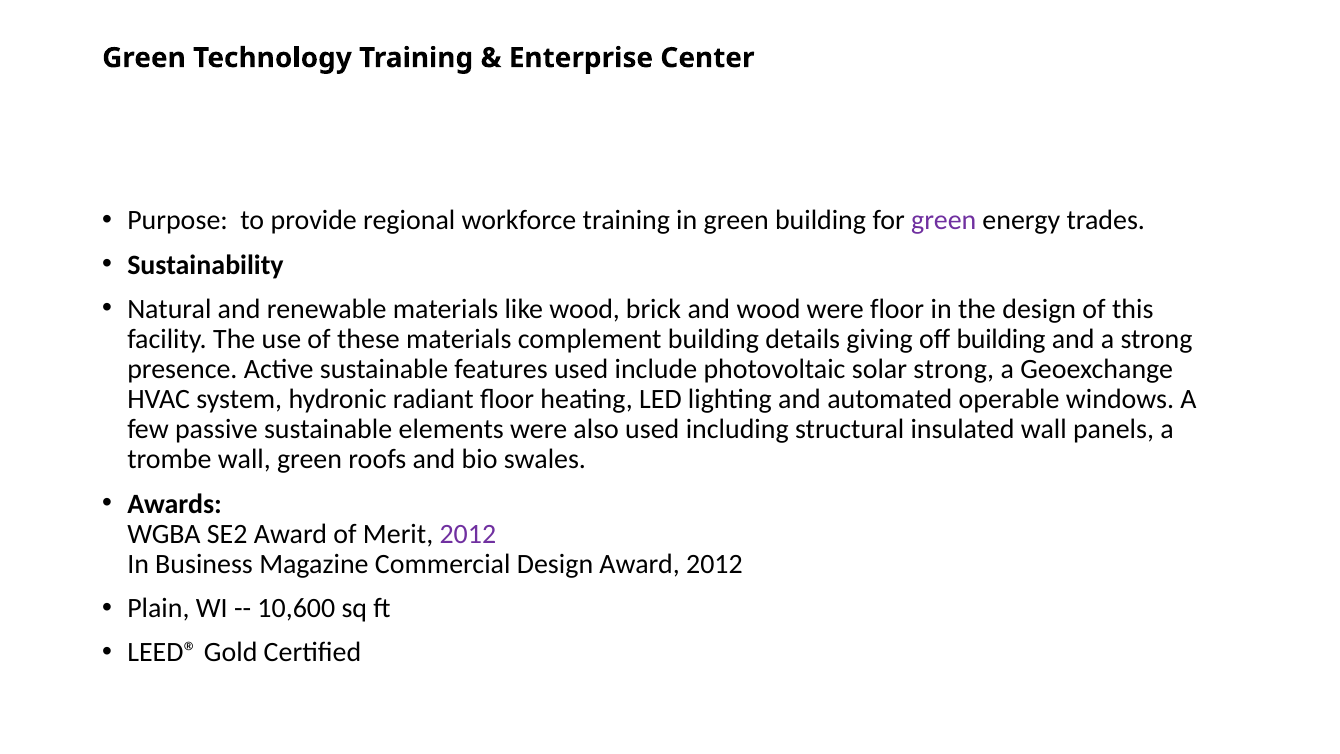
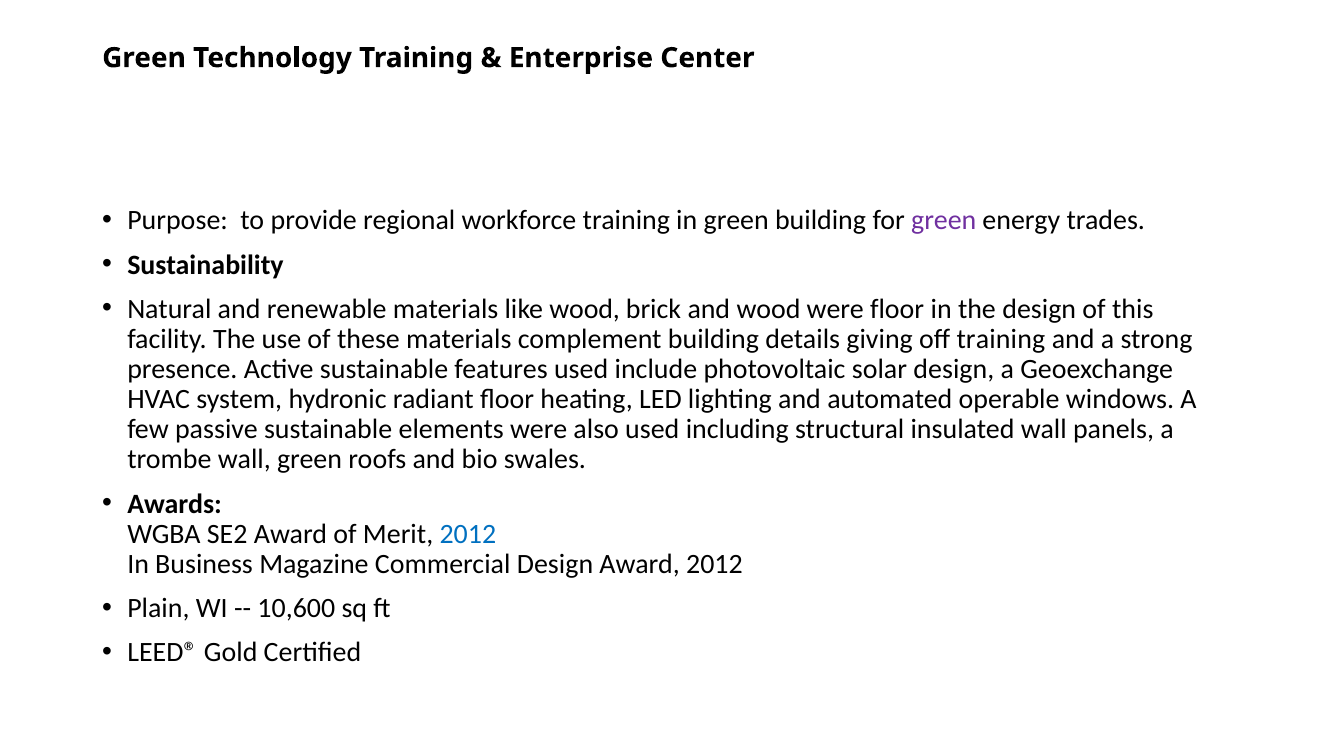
off building: building -> training (1001, 339)
solar strong: strong -> design (954, 369)
2012 colour: purple -> blue (468, 534)
